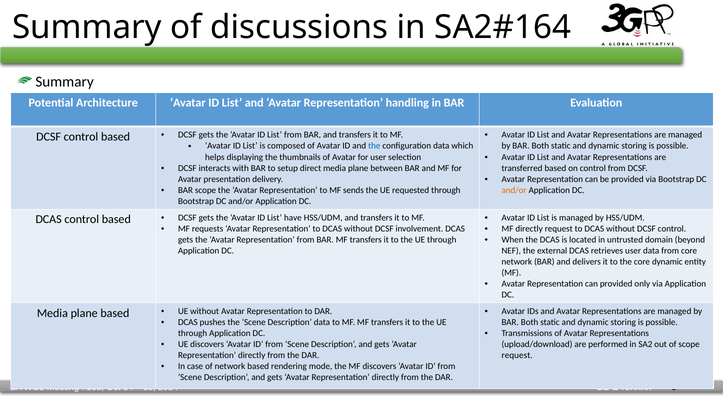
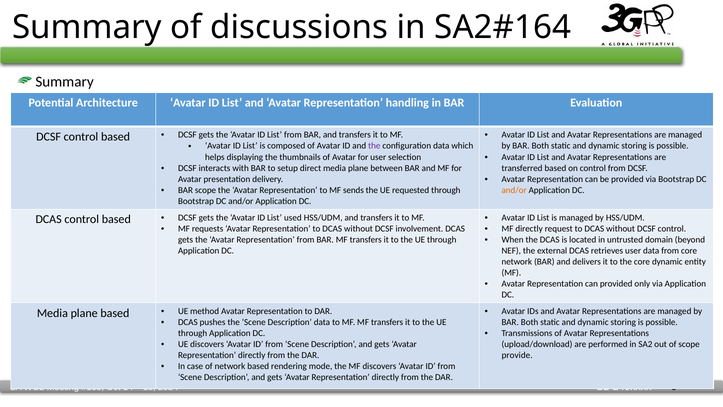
the colour: blue -> purple (374, 146)
have: have -> used (293, 217)
UE without: without -> method (205, 311)
request: request -> provide (517, 355)
